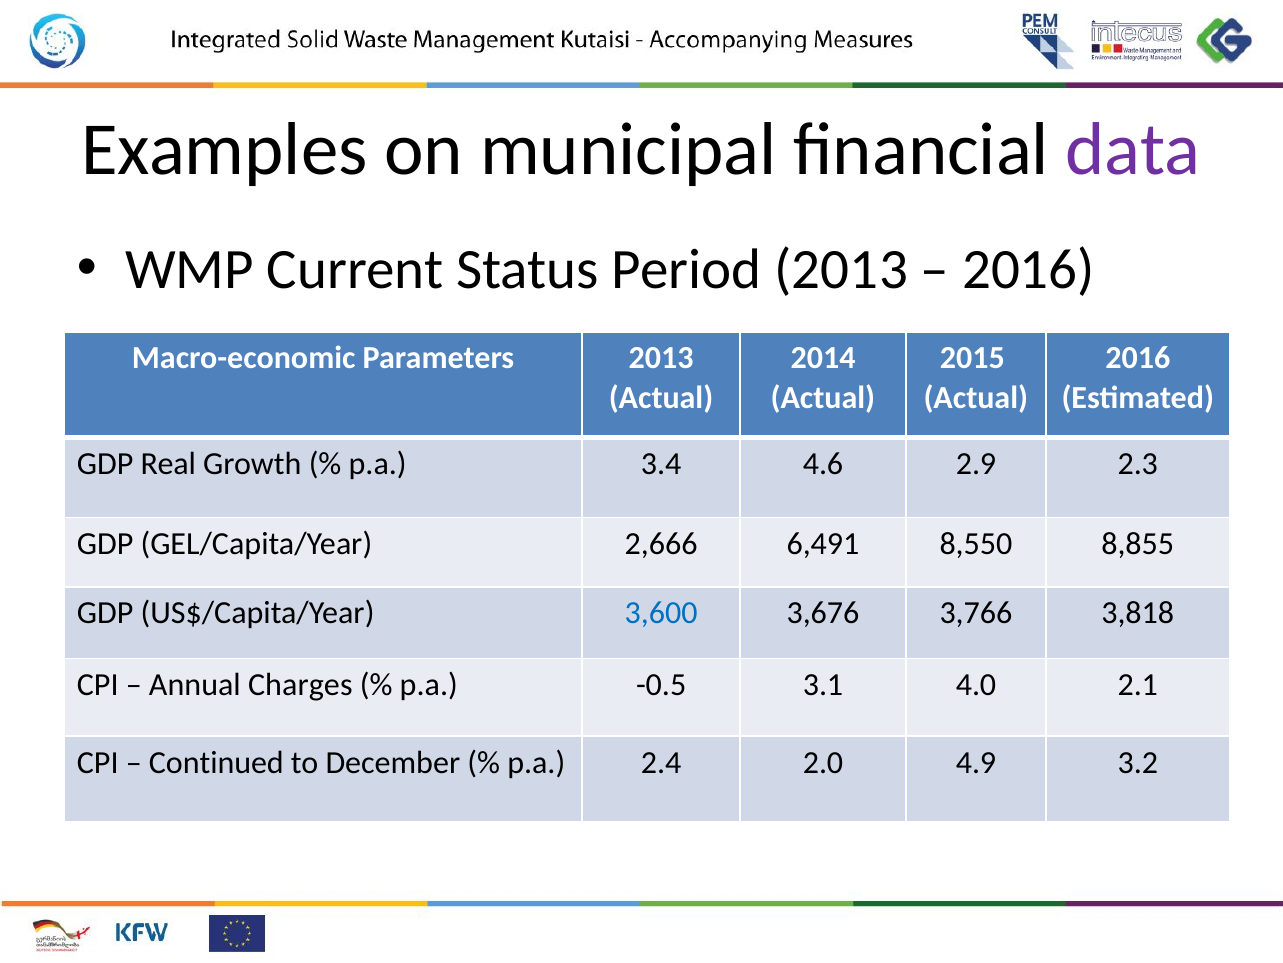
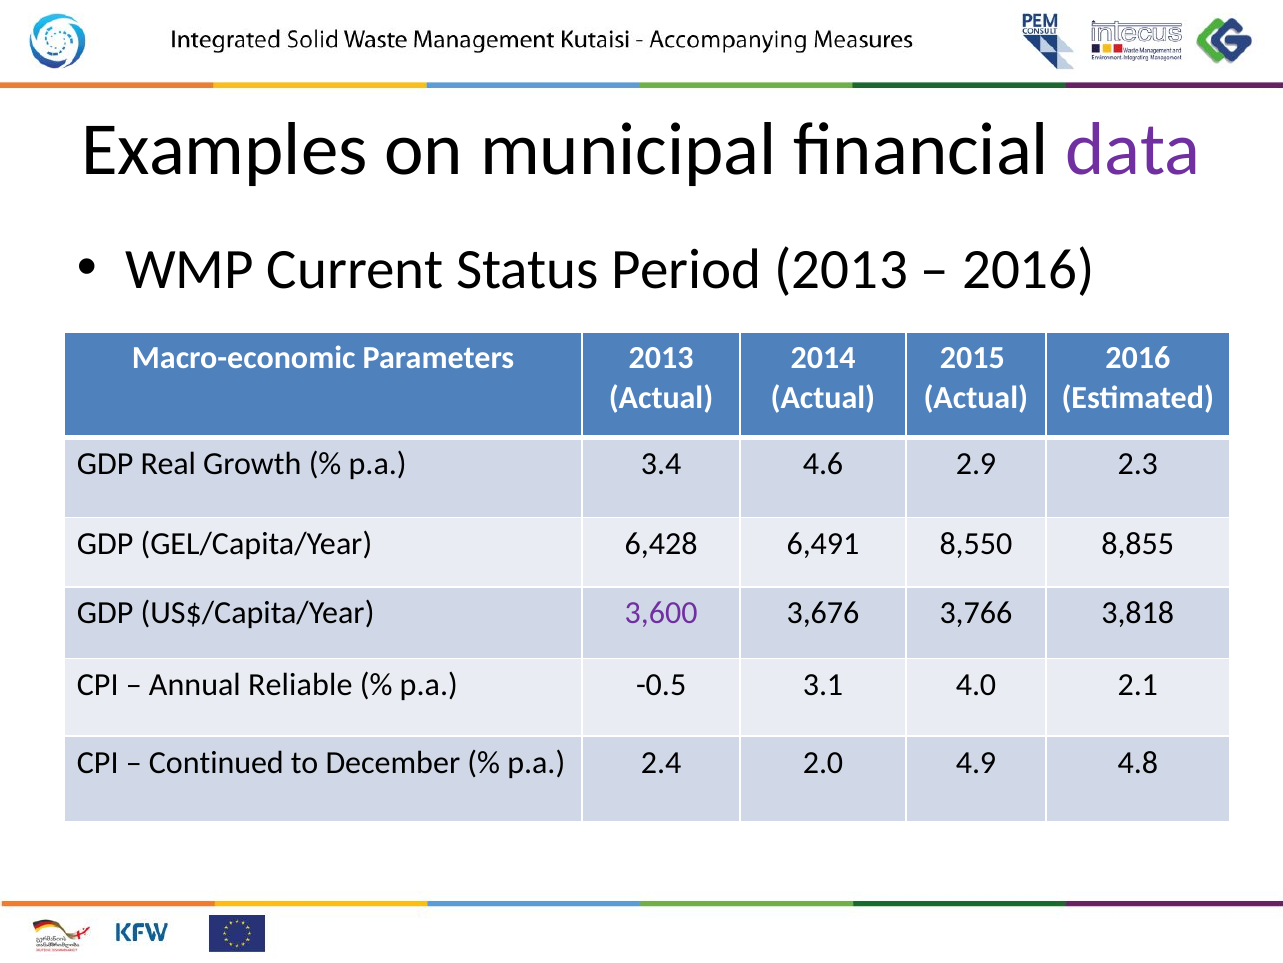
2,666: 2,666 -> 6,428 (661, 543)
3,600 colour: blue -> purple (661, 613)
Charges: Charges -> Reliable (300, 684)
3.2: 3.2 -> 4.8 (1138, 762)
